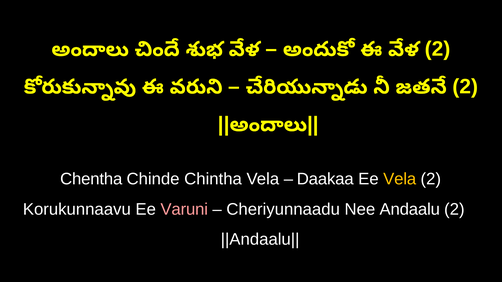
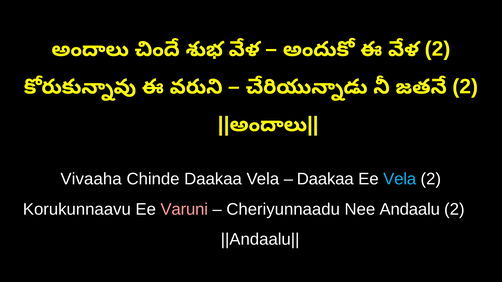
Chentha: Chentha -> Vivaaha (91, 179)
Chinde Chintha: Chintha -> Daakaa (213, 179)
Vela colour: yellow -> light blue (400, 179)
